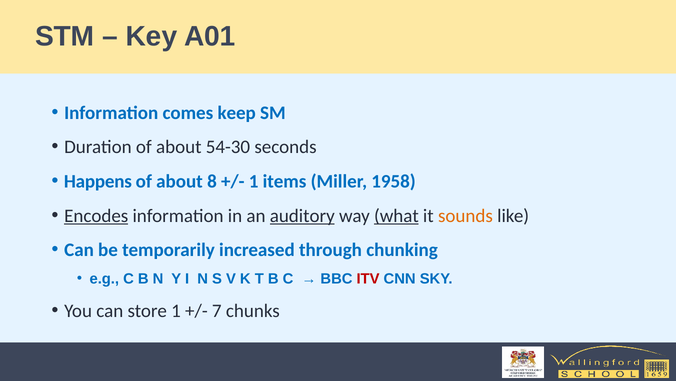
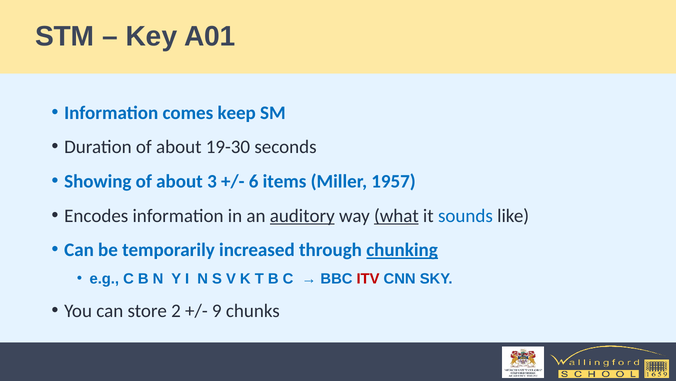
54-30: 54-30 -> 19-30 (228, 147)
Happens: Happens -> Showing (98, 181)
8: 8 -> 3 (212, 181)
1: 1 -> 6 (254, 181)
1958: 1958 -> 1957 (394, 181)
Encodes underline: present -> none (96, 215)
sounds colour: orange -> blue (465, 215)
chunking underline: none -> present (402, 250)
store 1: 1 -> 2 (176, 310)
7: 7 -> 9 (217, 310)
